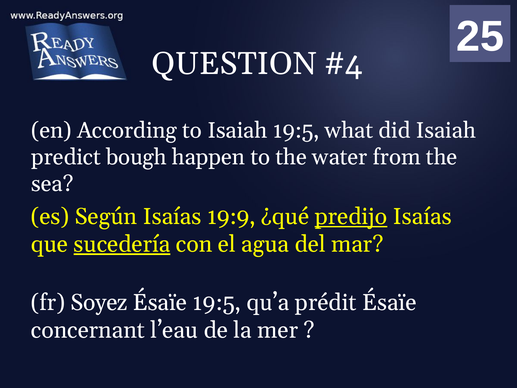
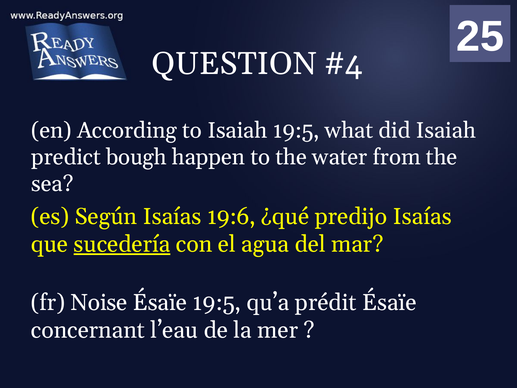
19:9: 19:9 -> 19:6 (231, 217)
predijo underline: present -> none (351, 217)
Soyez: Soyez -> Noise (99, 302)
